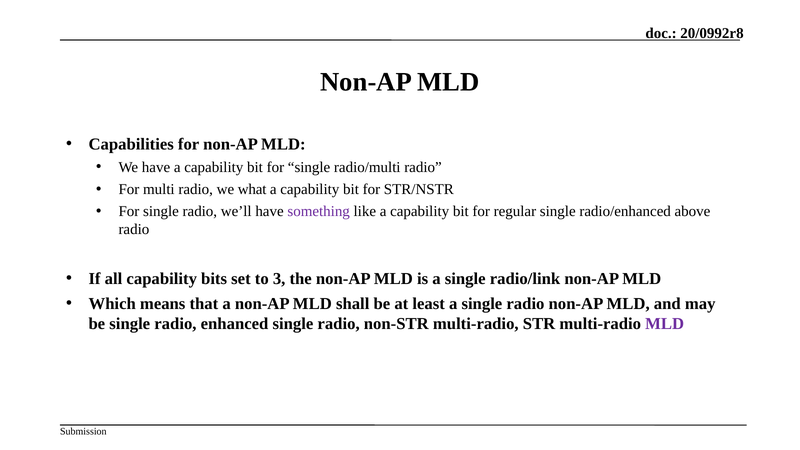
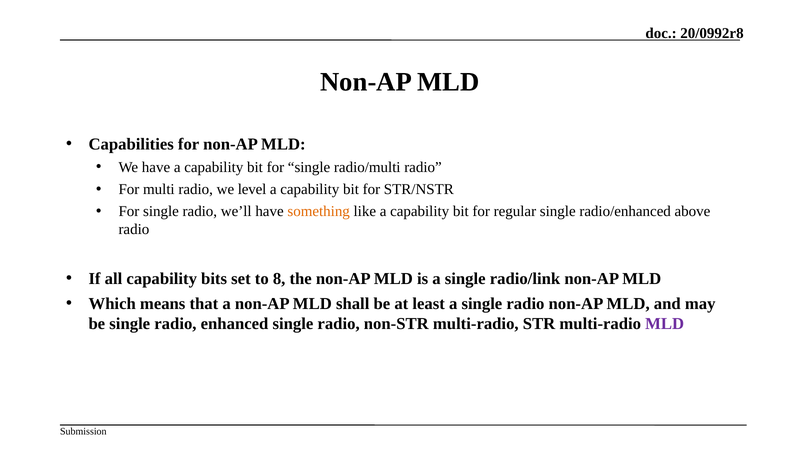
what: what -> level (252, 189)
something colour: purple -> orange (319, 212)
3: 3 -> 8 (279, 279)
